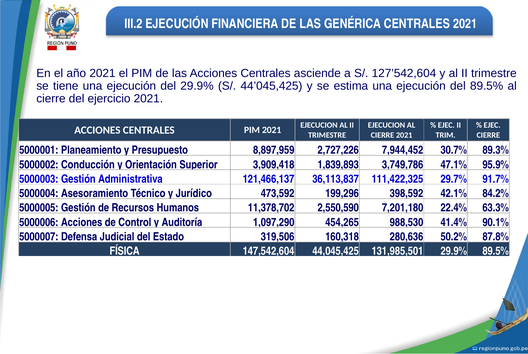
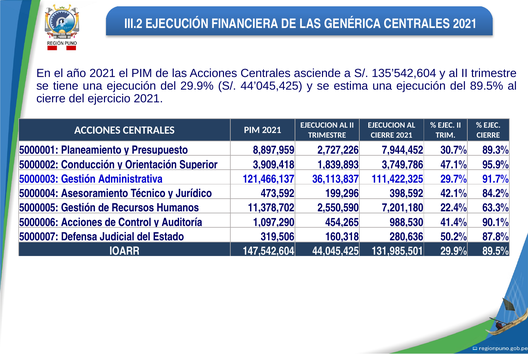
127’542,604: 127’542,604 -> 135’542,604 (404, 73)
FÍSICA: FÍSICA -> IOARR (125, 251)
